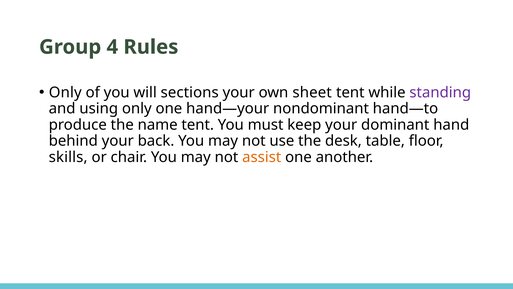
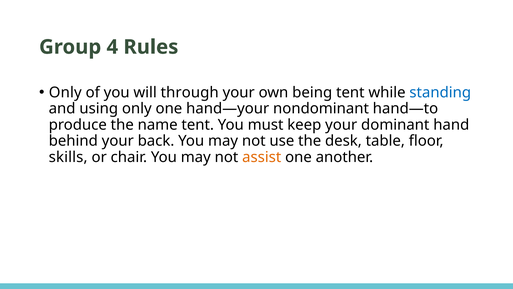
sections: sections -> through (190, 92)
sheet: sheet -> being (312, 92)
standing colour: purple -> blue (440, 92)
